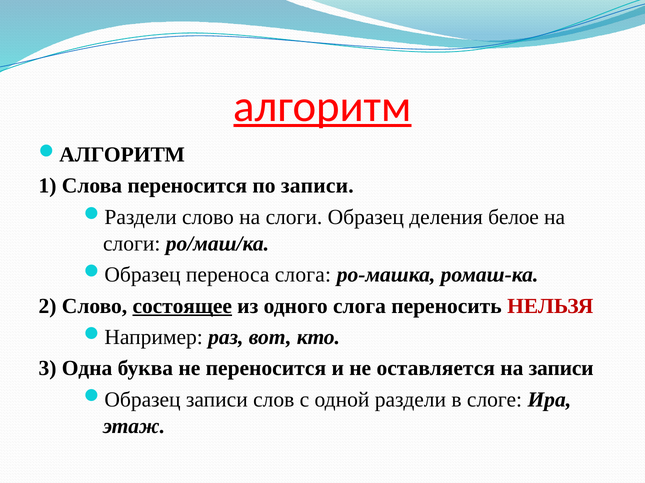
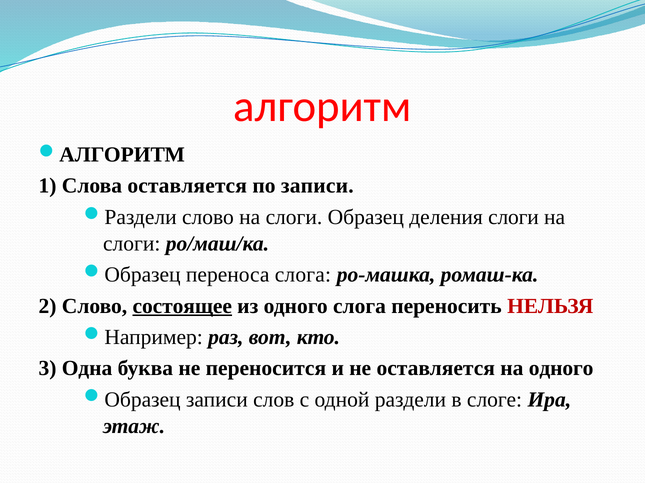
алгоритм underline: present -> none (322, 107)
Слова переносится: переносится -> оставляется (187, 186)
деления белое: белое -> слоги (514, 217)
на записи: записи -> одного (561, 369)
